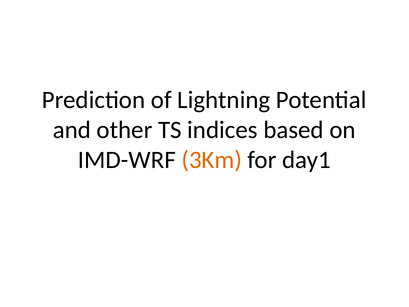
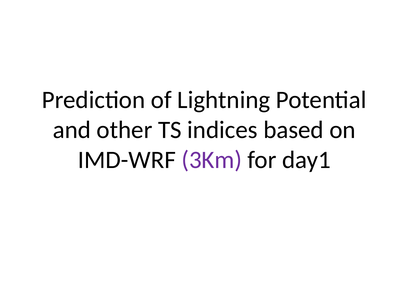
3Km colour: orange -> purple (212, 160)
